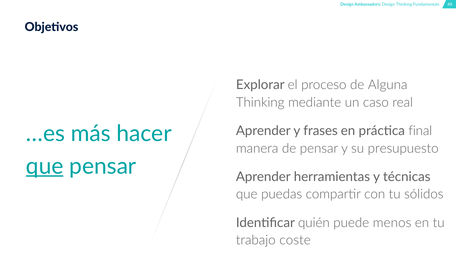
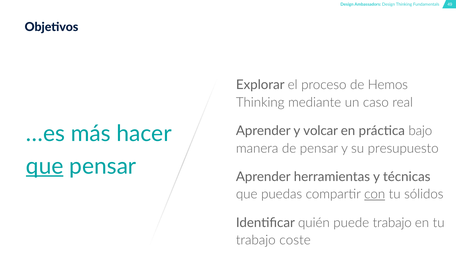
Alguna: Alguna -> Hemos (388, 85)
frases: frases -> volcar (321, 131)
final: final -> bajo (420, 131)
con underline: none -> present (375, 195)
puede menos: menos -> trabajo (392, 223)
